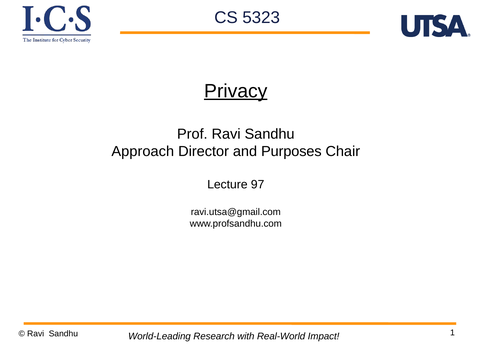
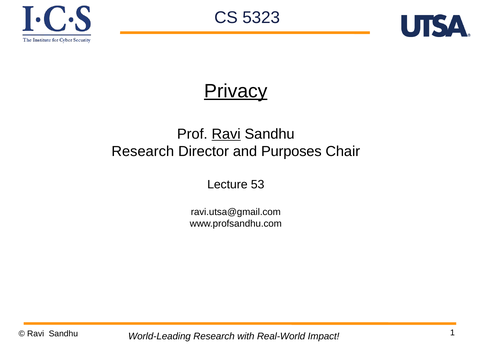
Ravi underline: none -> present (226, 134)
Approach: Approach -> Research (143, 152)
97: 97 -> 53 (258, 185)
